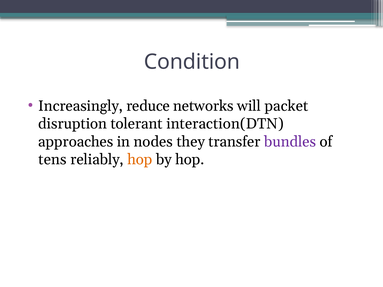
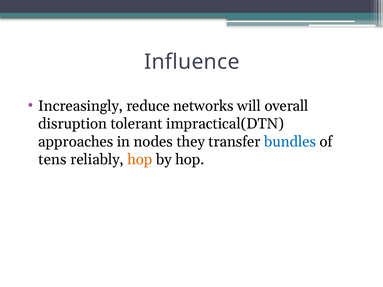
Condition: Condition -> Influence (192, 62)
packet: packet -> overall (287, 106)
interaction(DTN: interaction(DTN -> impractical(DTN (225, 124)
bundles colour: purple -> blue (290, 142)
